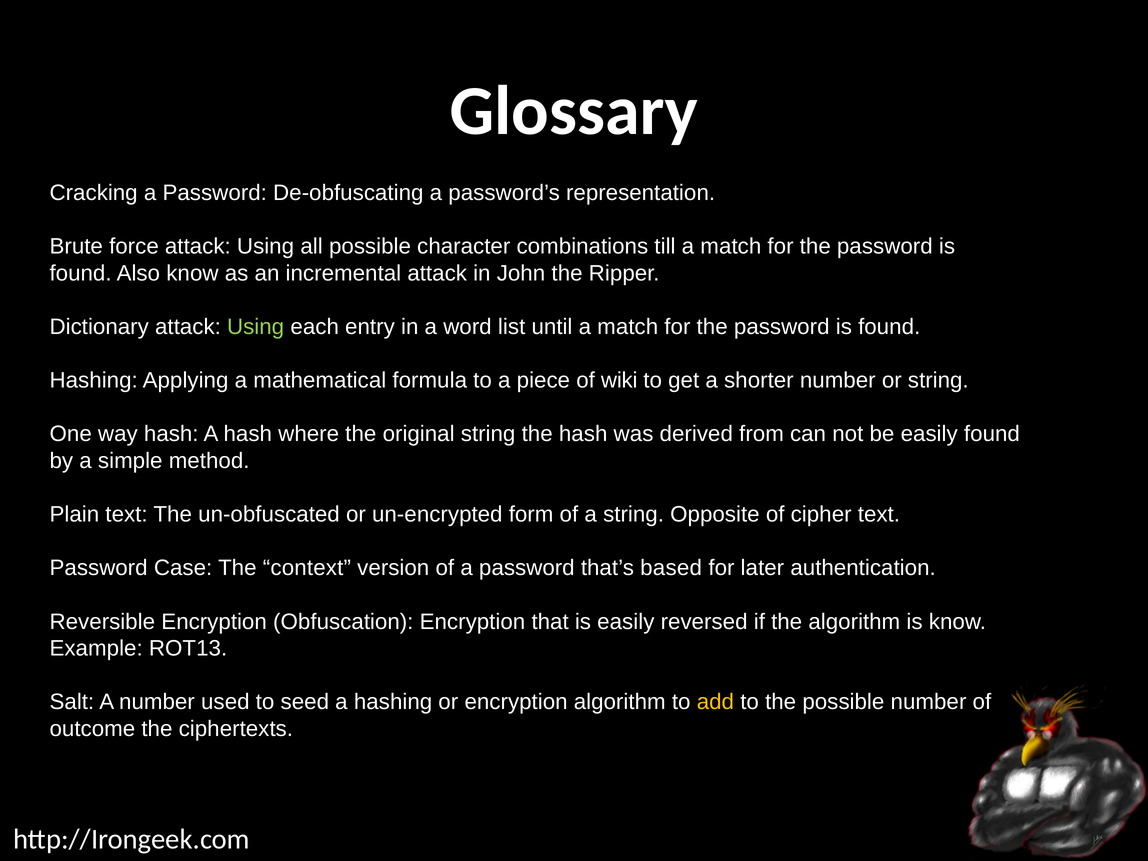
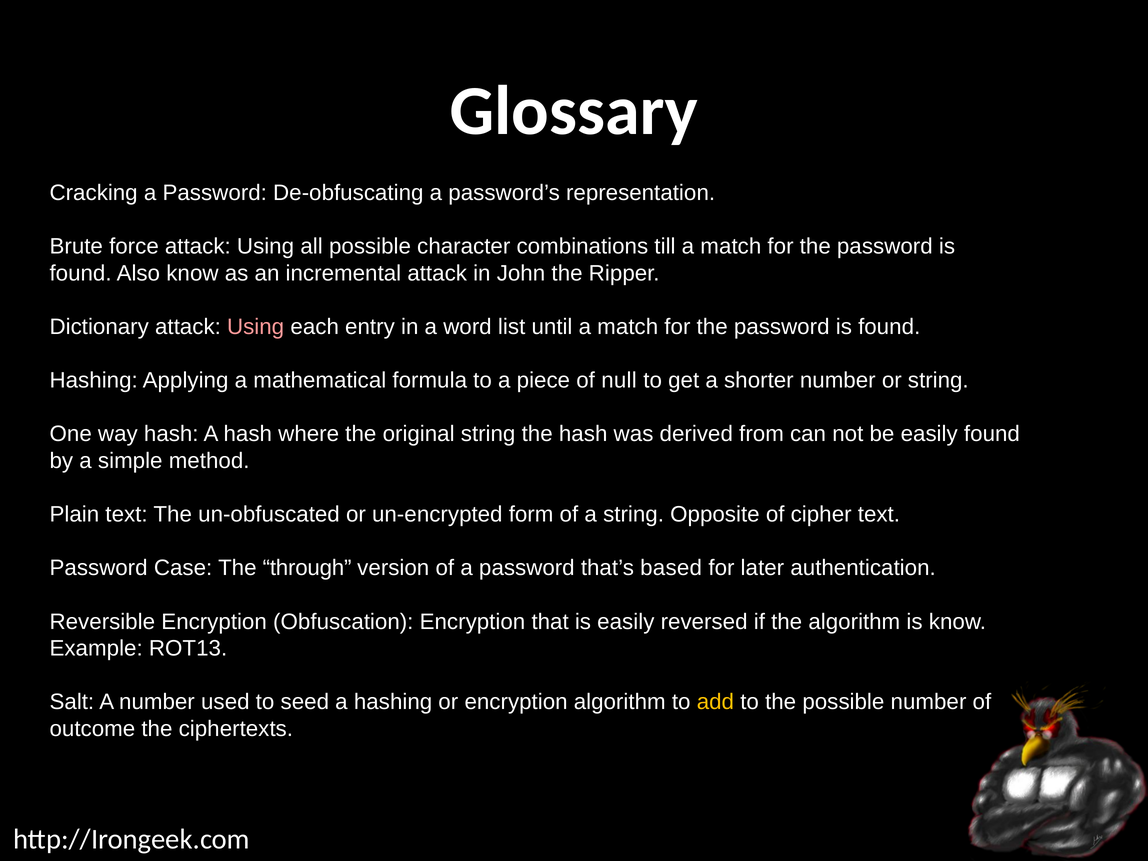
Using colour: light green -> pink (256, 327)
wiki: wiki -> null (619, 380)
context: context -> through (307, 568)
